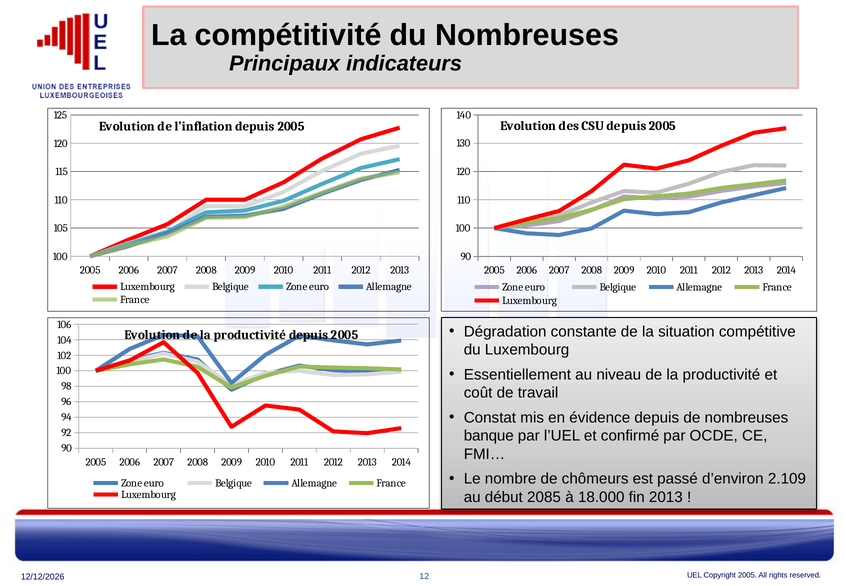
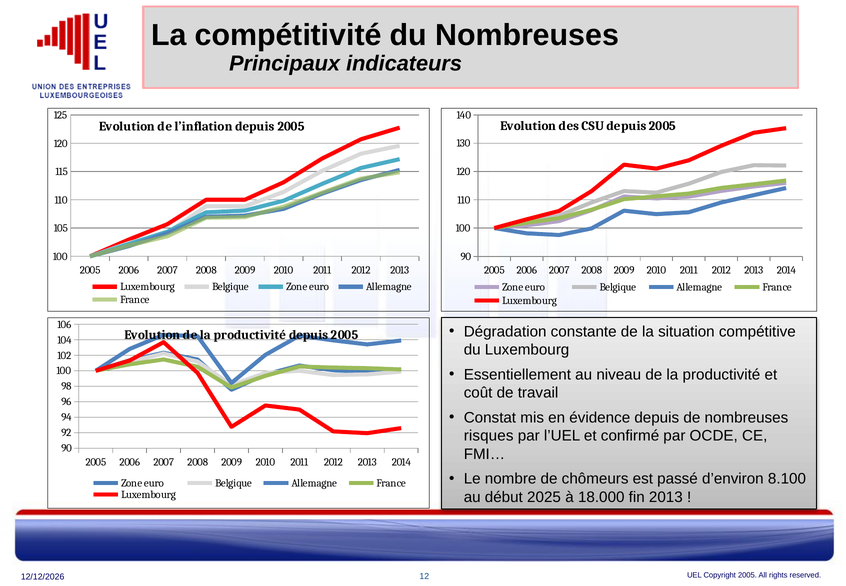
banque: banque -> risques (489, 436)
2.109: 2.109 -> 8.100 (787, 479)
2085: 2085 -> 2025 (544, 497)
